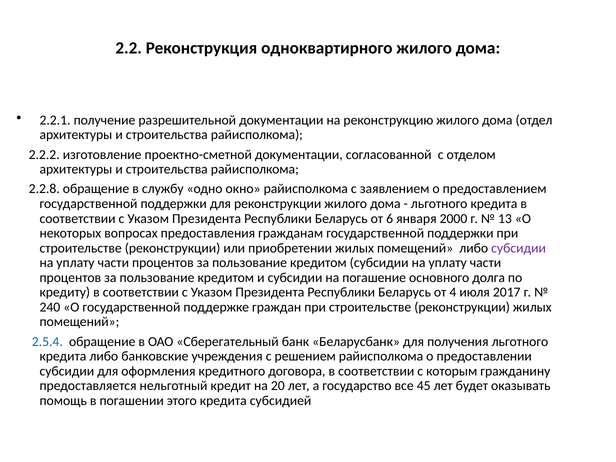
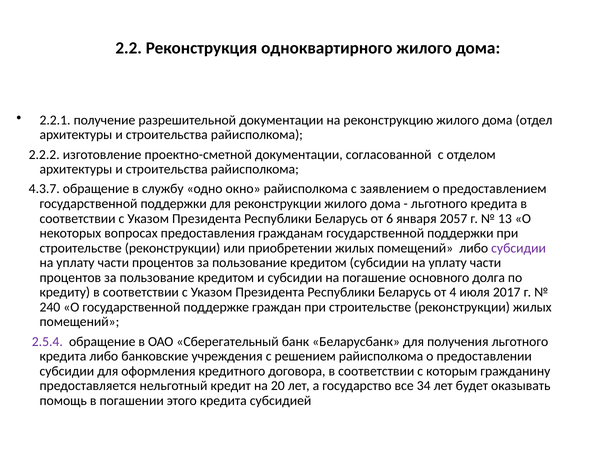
2.2.8: 2.2.8 -> 4.3.7 (44, 189)
2000: 2000 -> 2057 (453, 219)
2.5.4 colour: blue -> purple (47, 342)
45: 45 -> 34 (424, 386)
